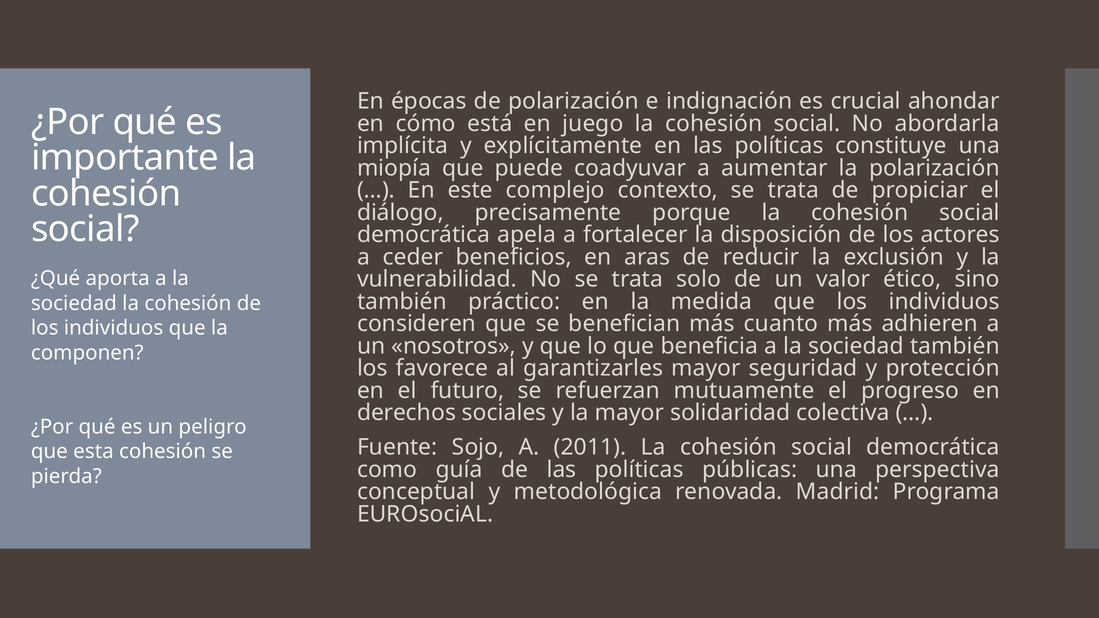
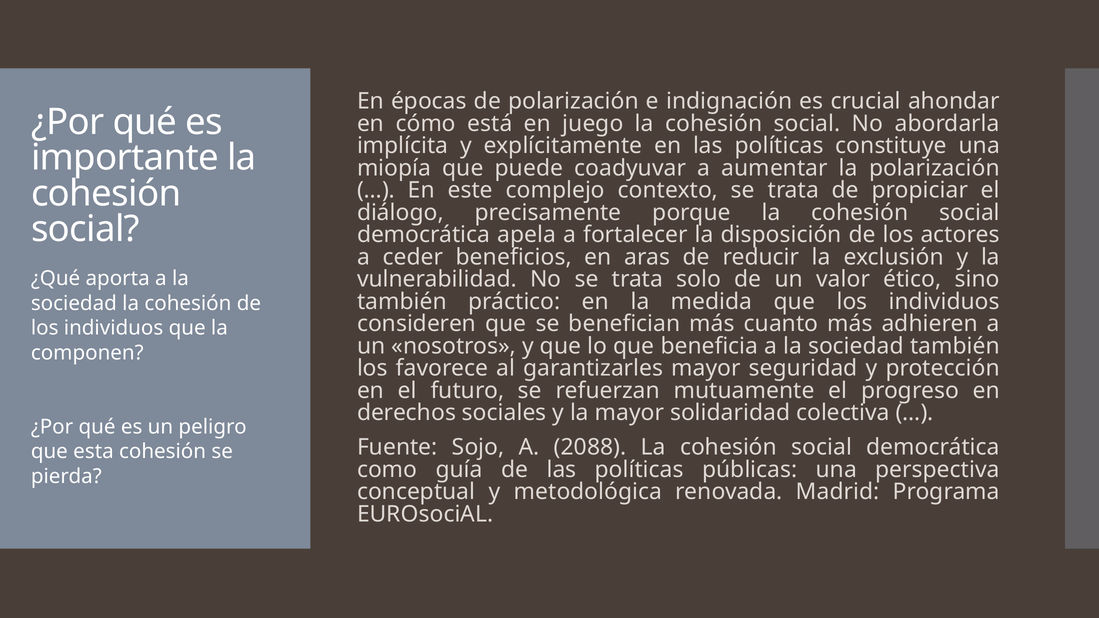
2011: 2011 -> 2088 (590, 447)
